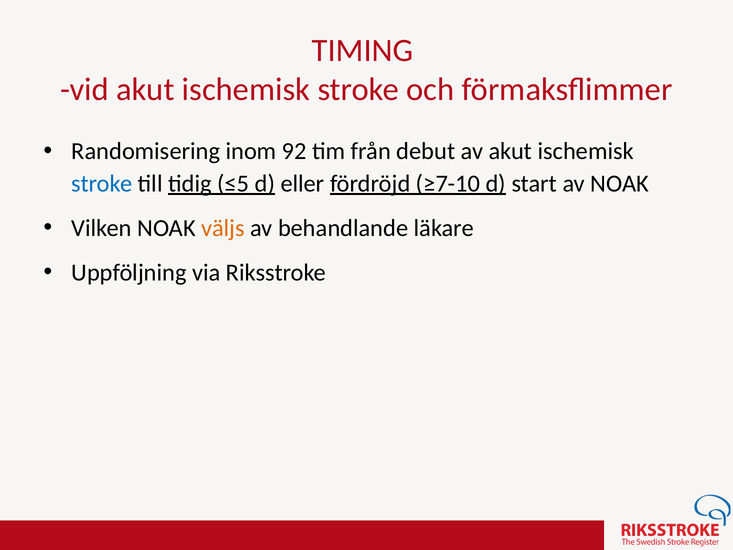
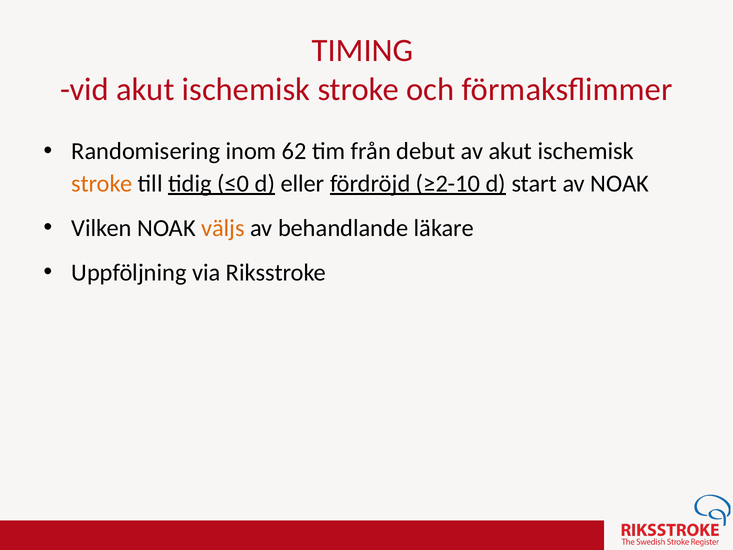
92: 92 -> 62 (294, 151)
stroke colour: blue -> orange (102, 183)
≤5: ≤5 -> ≤0 (233, 183)
≥7-10: ≥7-10 -> ≥2-10 (448, 183)
